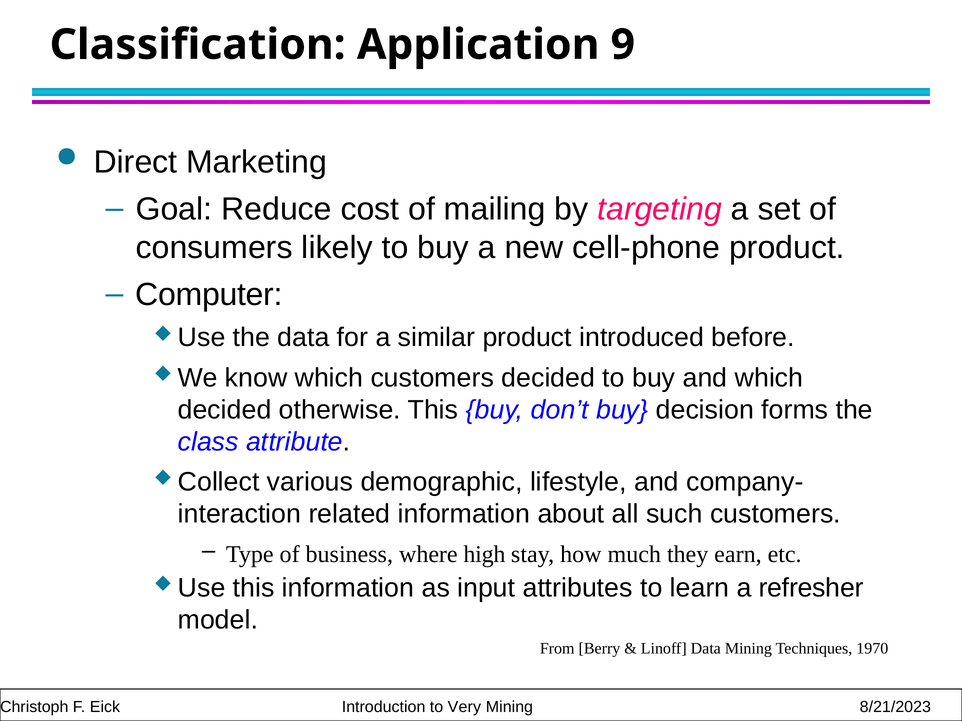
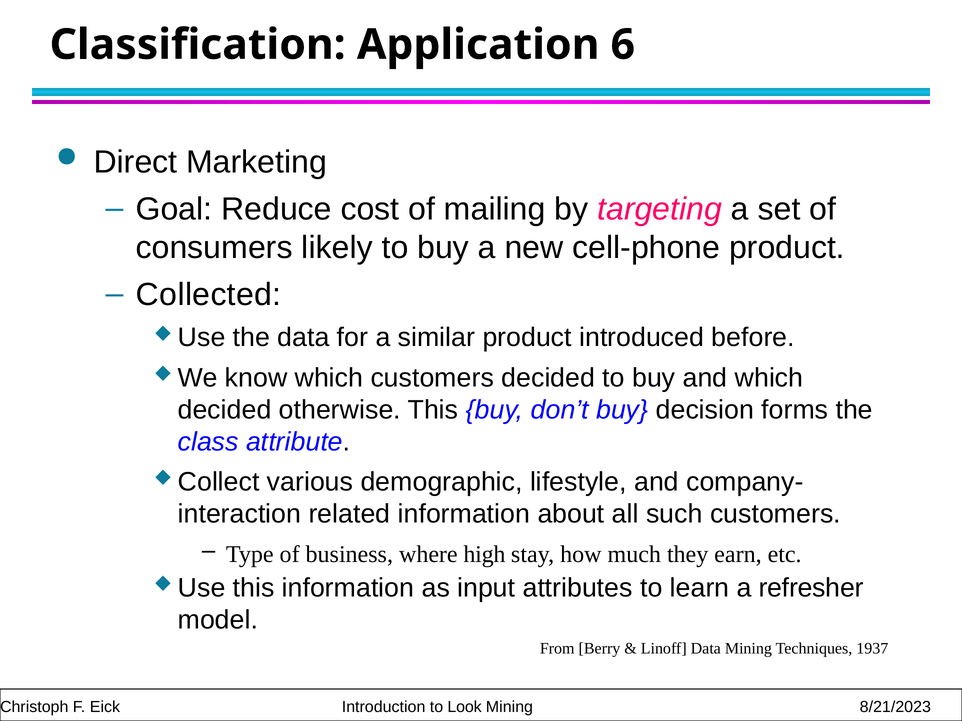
9: 9 -> 6 (623, 45)
Computer: Computer -> Collected (209, 295)
1970: 1970 -> 1937 (872, 649)
Very: Very -> Look (465, 708)
